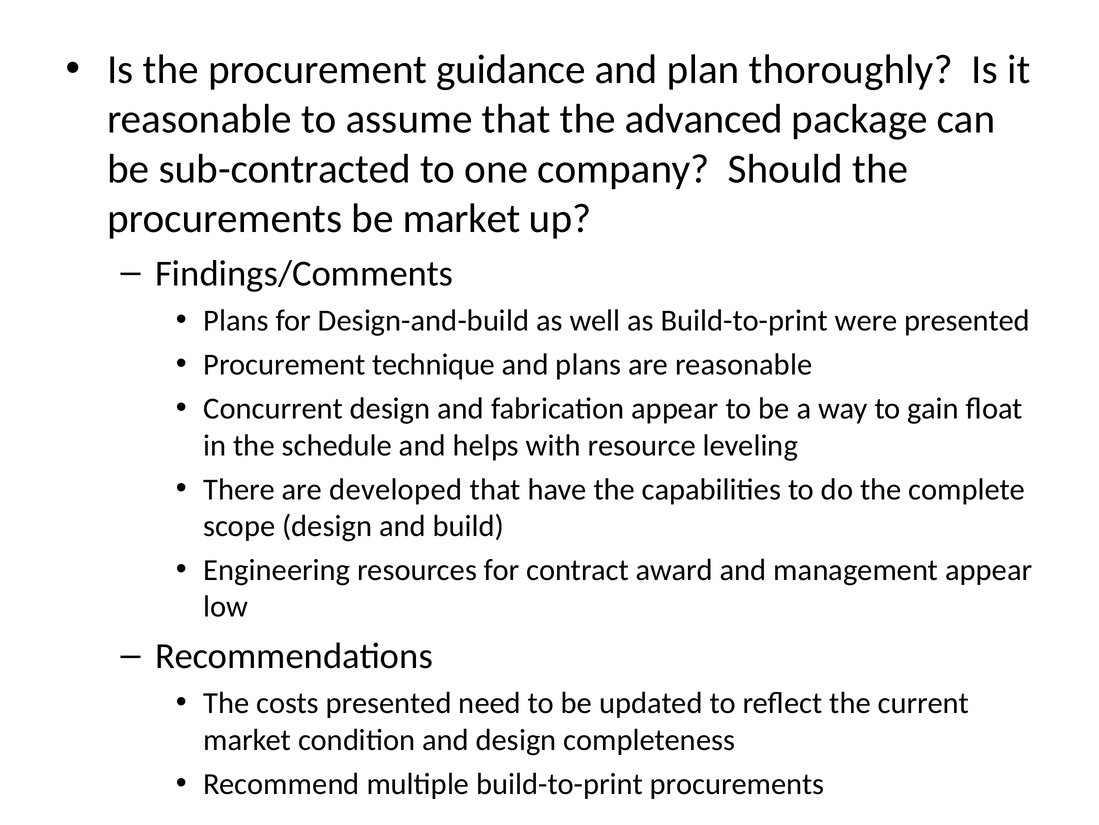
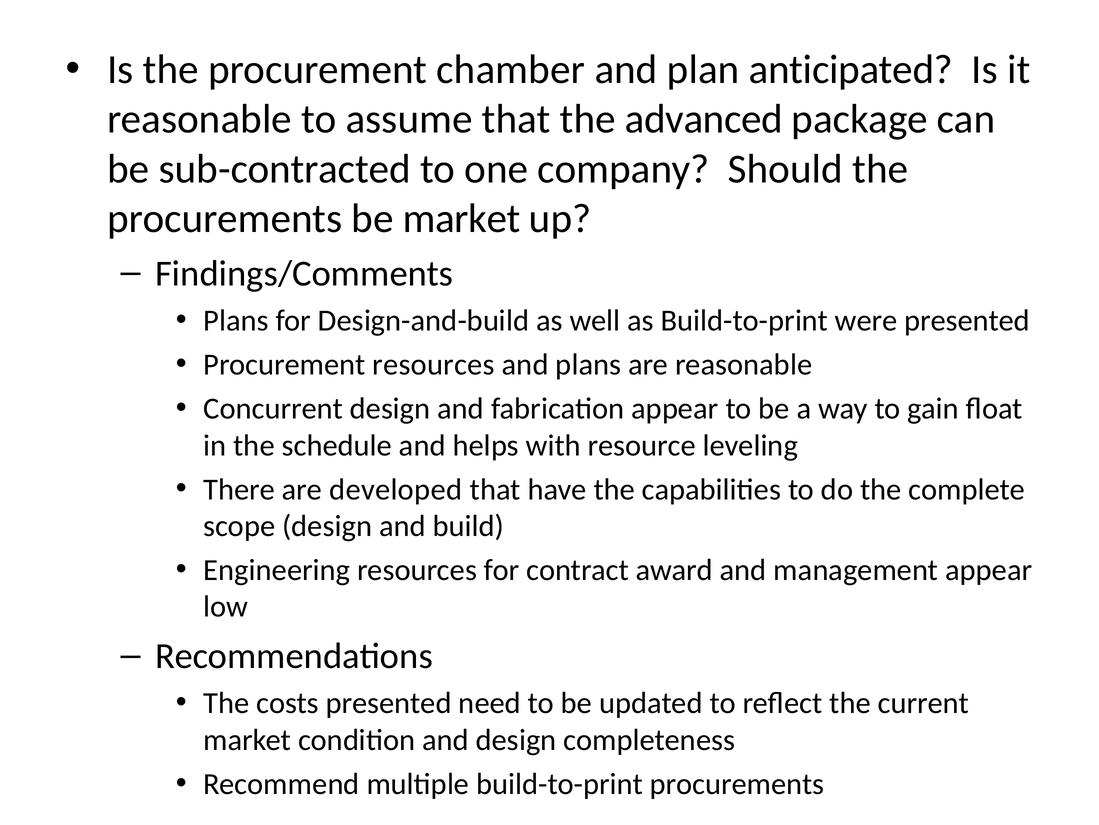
guidance: guidance -> chamber (511, 70)
thoroughly: thoroughly -> anticipated (851, 70)
Procurement technique: technique -> resources (434, 364)
